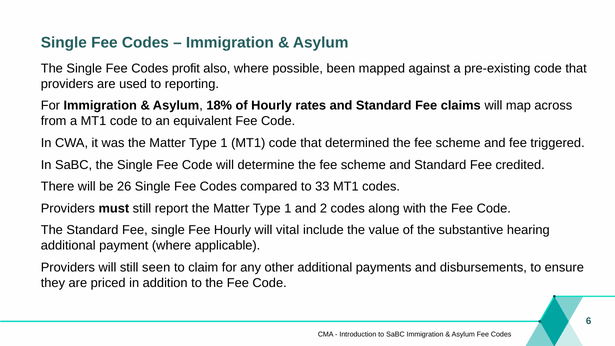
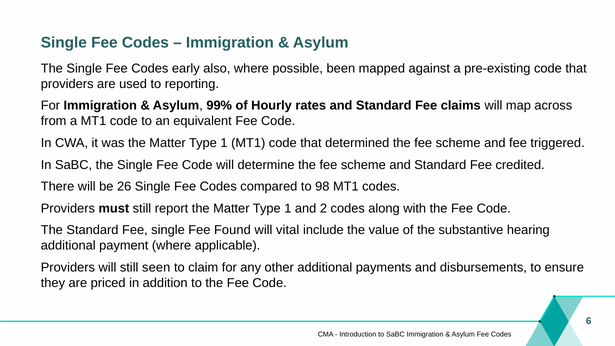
profit: profit -> early (186, 69)
18%: 18% -> 99% (219, 106)
33: 33 -> 98 (322, 187)
Fee Hourly: Hourly -> Found (232, 230)
